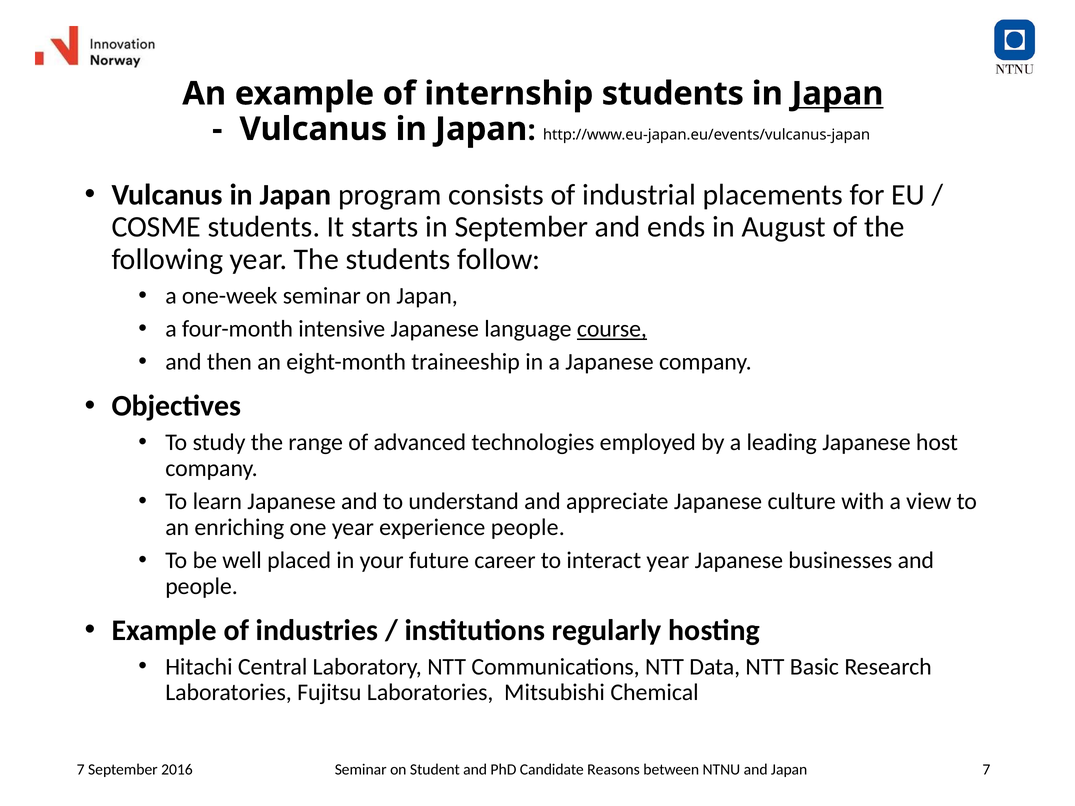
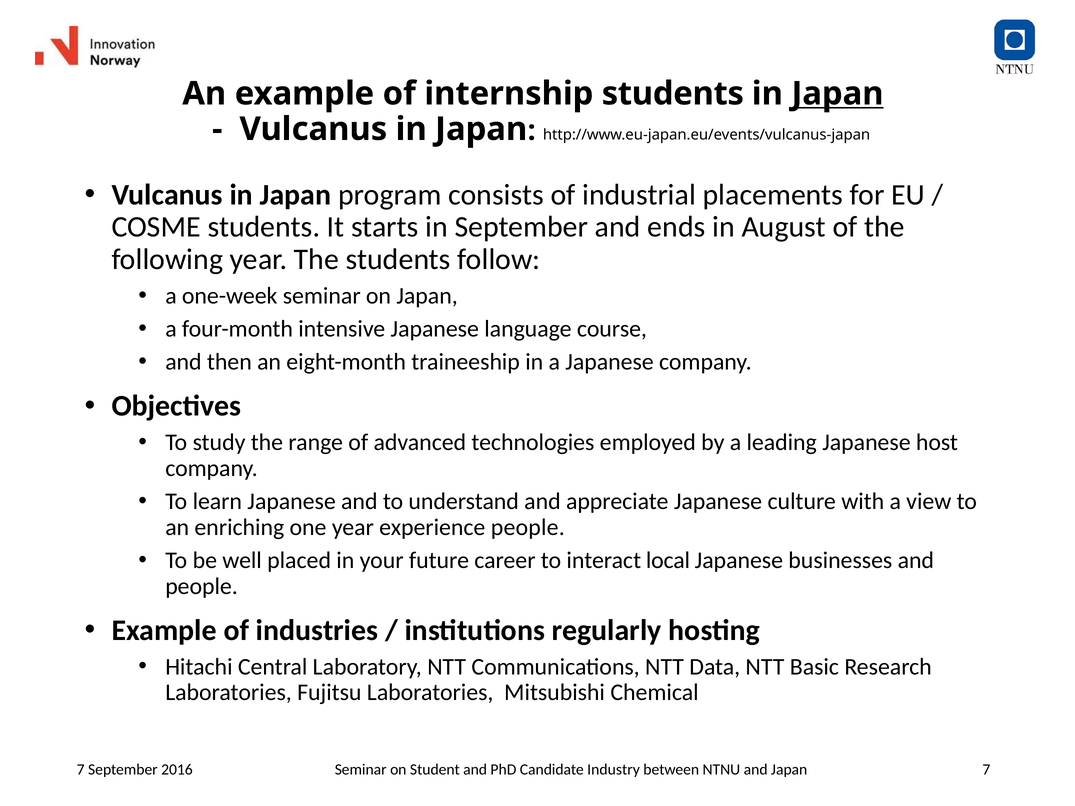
course underline: present -> none (612, 329)
interact year: year -> local (668, 561)
Reasons: Reasons -> Industry (614, 770)
